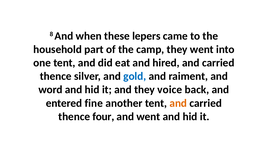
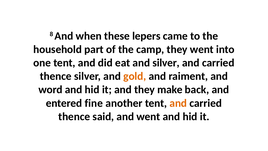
and hired: hired -> silver (166, 63)
gold colour: blue -> orange (135, 76)
voice: voice -> make (170, 90)
four: four -> said (103, 116)
